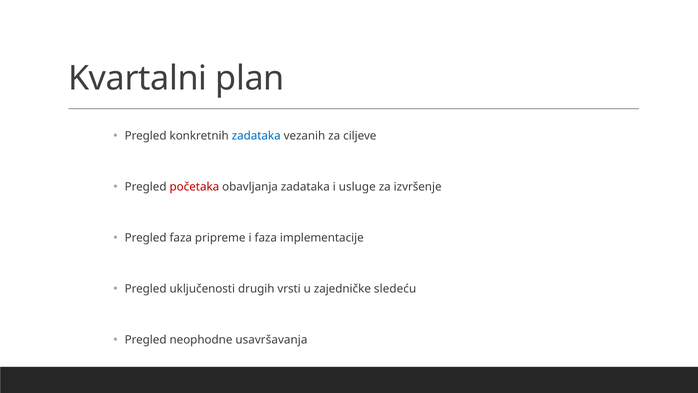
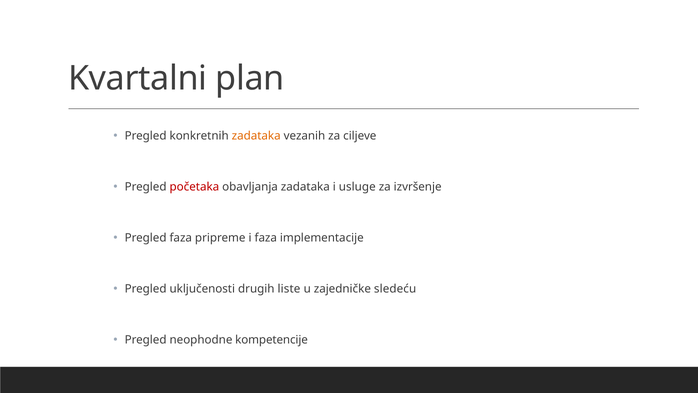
zadataka colour: blue -> orange (256, 136)
vrsti: vrsti -> liste (289, 289)
usavršavanja: usavršavanja -> kompetencije (272, 340)
